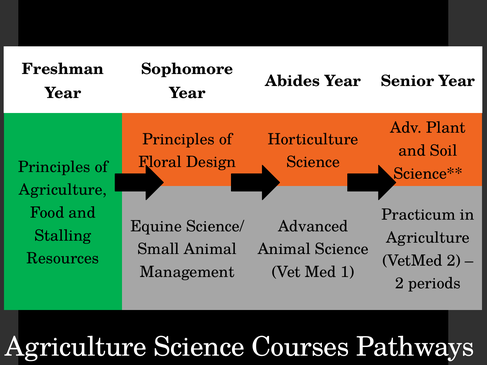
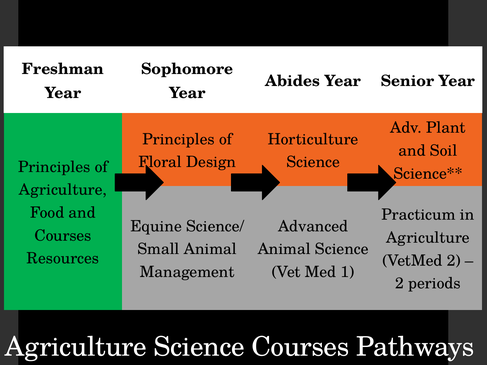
Stalling: Stalling -> Courses (63, 236)
